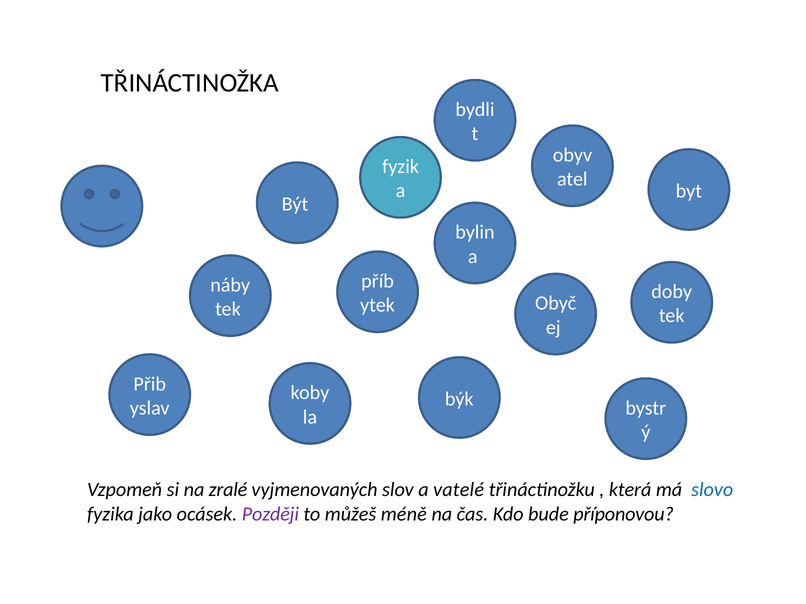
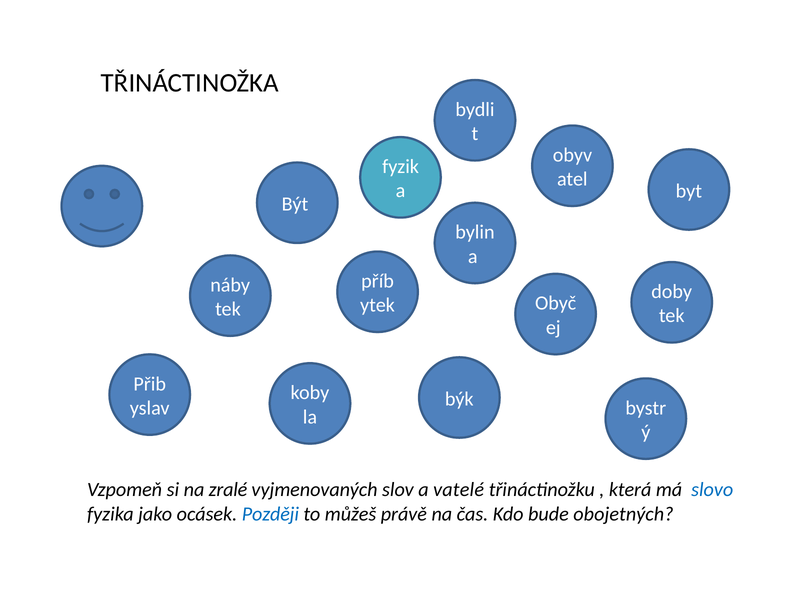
Později colour: purple -> blue (270, 514)
méně: méně -> právě (404, 514)
příponovou: příponovou -> obojetných (623, 514)
